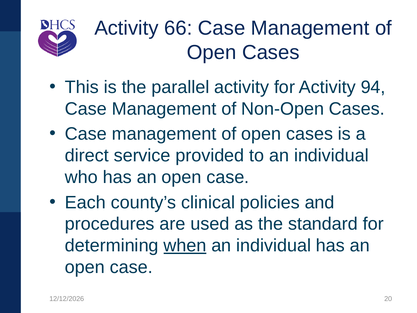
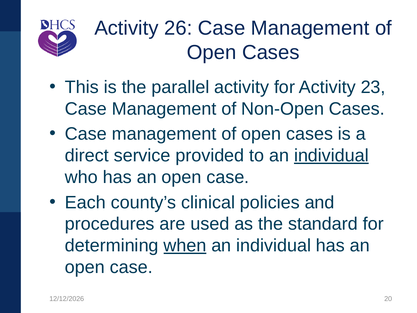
66: 66 -> 26 (178, 28)
94: 94 -> 23 (373, 87)
individual underline: none -> present (331, 155)
